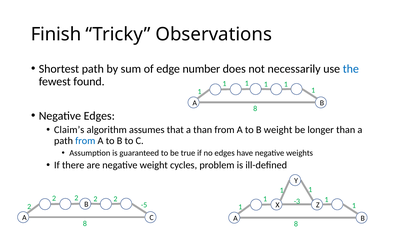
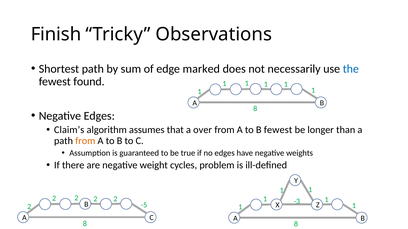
number: number -> marked (201, 69)
a than: than -> over (203, 130)
B weight: weight -> fewest (278, 130)
from colour: blue -> orange (85, 141)
